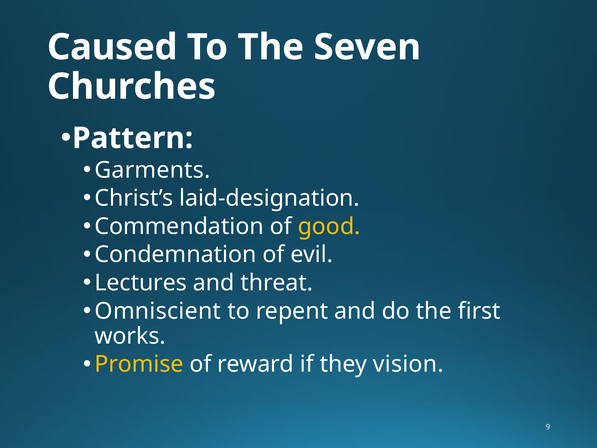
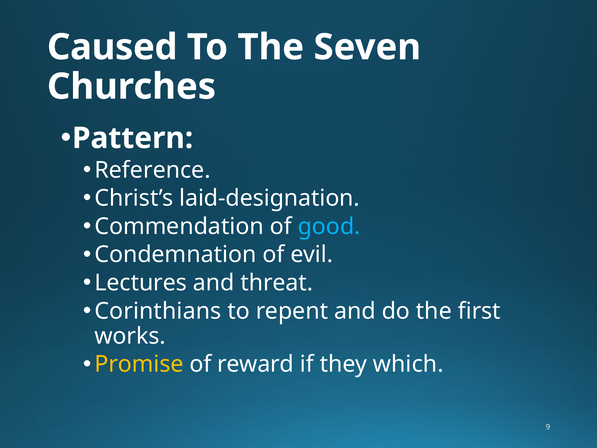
Garments: Garments -> Reference (153, 170)
good colour: yellow -> light blue (329, 226)
Omniscient: Omniscient -> Corinthians (158, 311)
vision: vision -> which (408, 364)
